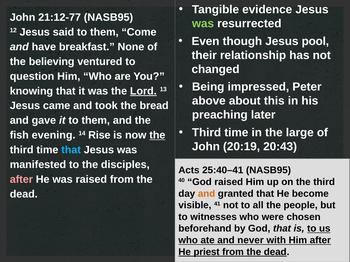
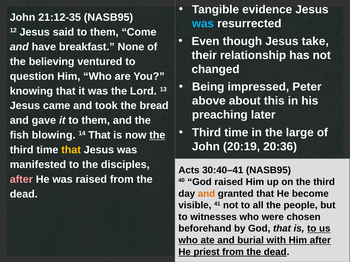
21:12-77: 21:12-77 -> 21:12-35 (60, 17)
was colour: light green -> light blue (203, 24)
pool: pool -> take (315, 41)
Lord underline: present -> none (143, 91)
evening: evening -> blowing (54, 135)
14 Rise: Rise -> That (99, 135)
20:43: 20:43 -> 20:36 (280, 147)
that colour: light blue -> yellow (71, 150)
25:40–41: 25:40–41 -> 30:40–41 (223, 171)
never: never -> burial (251, 241)
